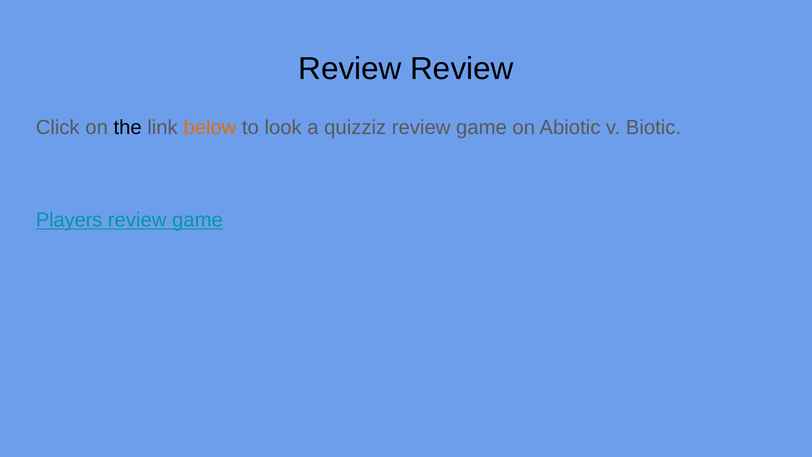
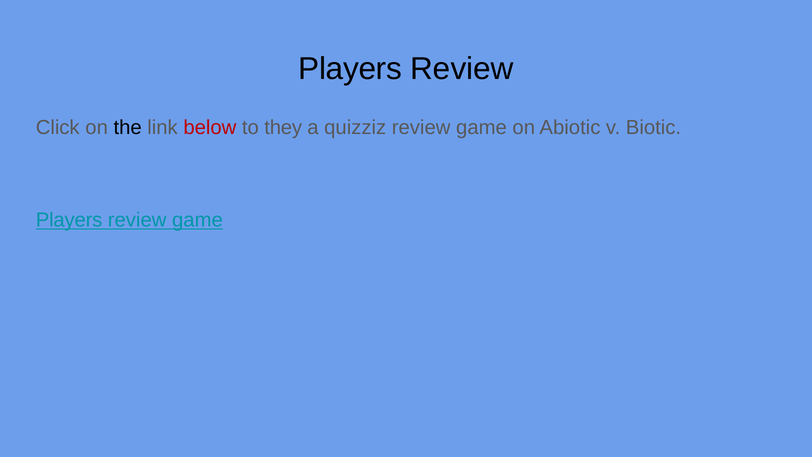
Review: Review -> Players (350, 69)
below colour: orange -> red (210, 128)
look: look -> they (283, 128)
